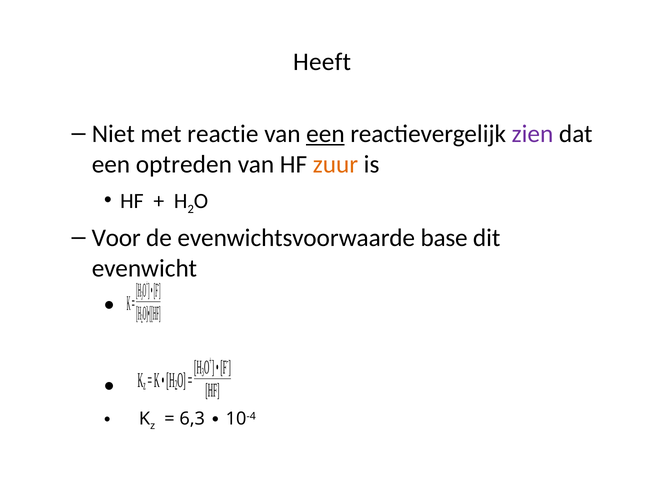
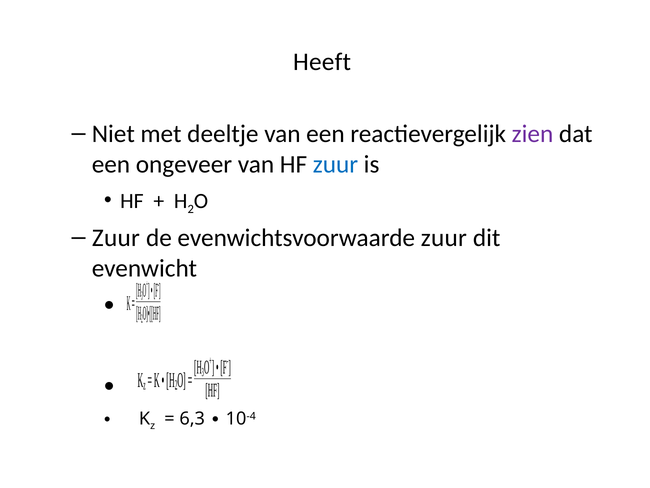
reactie: reactie -> deeltje (223, 134)
een underline: present -> none (325, 134)
optreden: optreden -> ongeveer (184, 164)
zuur colour: orange -> blue (335, 164)
Voor: Voor -> Zuur (116, 238)
evenwichtsvoorwaarde base: base -> zuur (444, 238)
